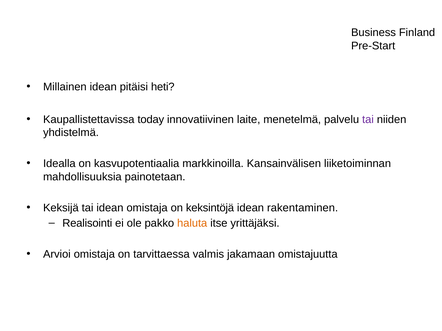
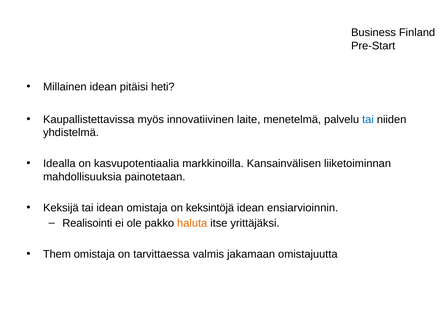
today: today -> myös (151, 120)
tai colour: purple -> blue (368, 120)
rakentaminen: rakentaminen -> ensiarvioinnin (303, 208)
Arvioi: Arvioi -> Them (57, 254)
